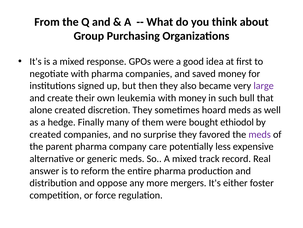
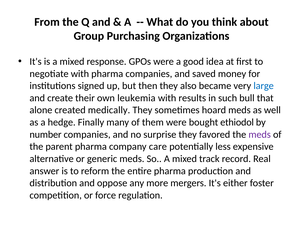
large colour: purple -> blue (264, 86)
with money: money -> results (192, 98)
discretion: discretion -> medically (109, 110)
created: created -> number (46, 134)
